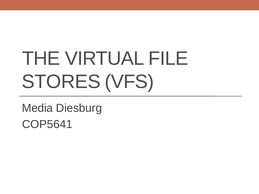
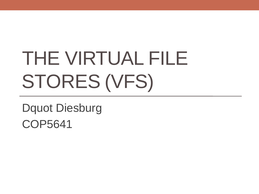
Media: Media -> Dquot (37, 108)
